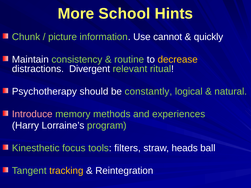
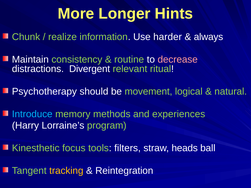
School: School -> Longer (125, 14)
picture: picture -> realize (63, 37)
cannot: cannot -> harder (168, 37)
quickly: quickly -> always (208, 37)
decrease colour: yellow -> pink (178, 60)
constantly: constantly -> movement (148, 92)
Introduce colour: pink -> light blue (32, 114)
